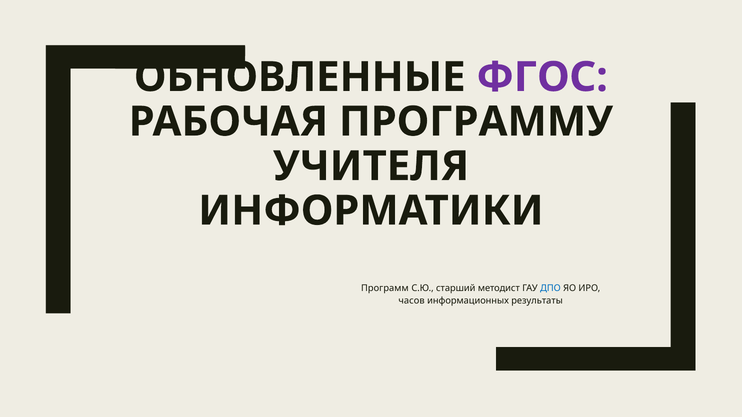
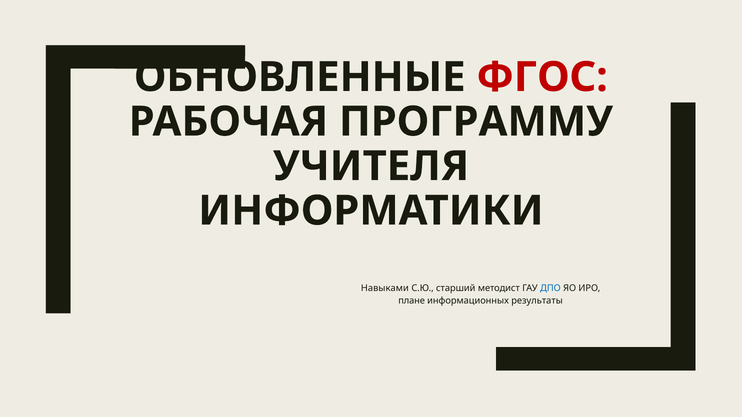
ФГОС colour: purple -> red (542, 77)
Программ: Программ -> Навыками (385, 289)
часов: часов -> плане (412, 301)
